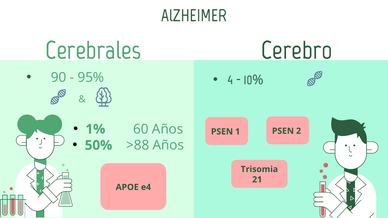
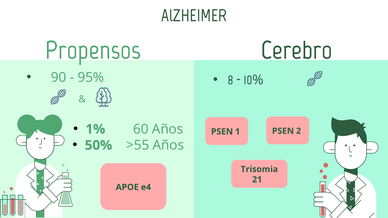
Cerebrales: Cerebrales -> Propensos (93, 50)
4: 4 -> 8 (230, 80)
>88: >88 -> >55 (138, 145)
